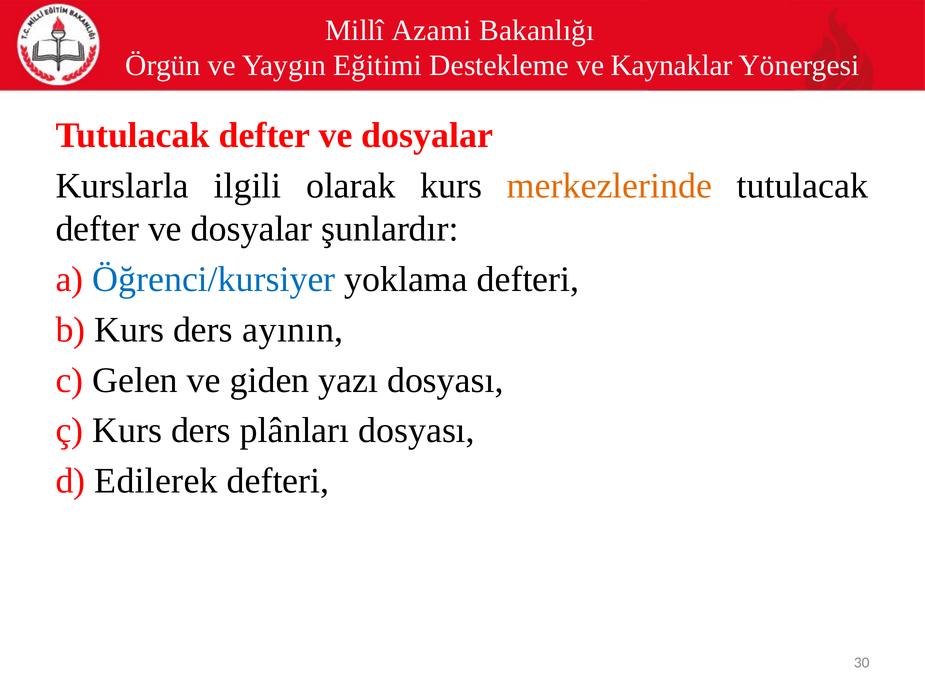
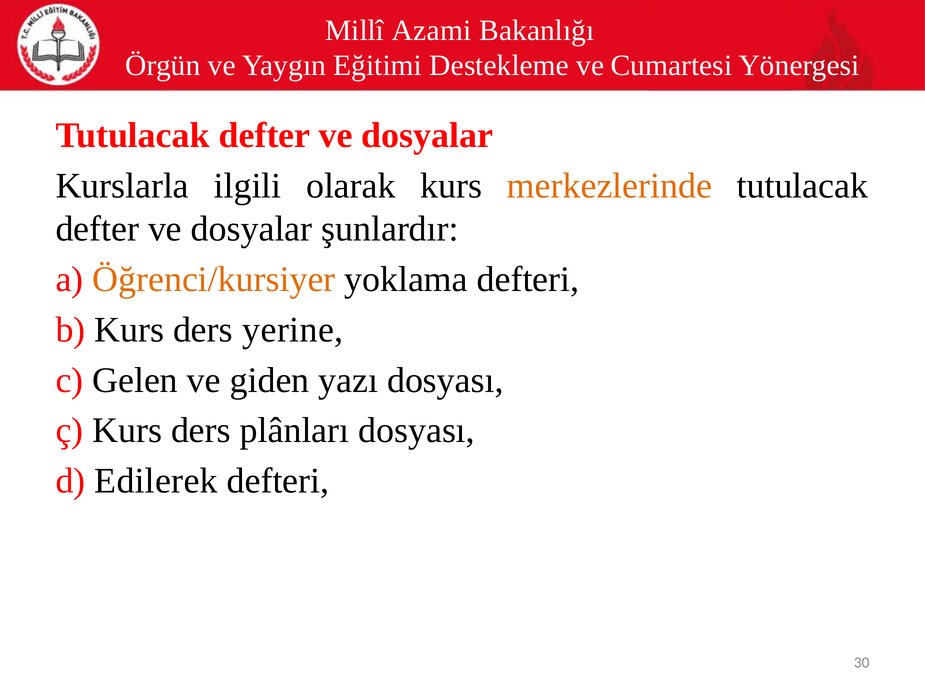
Kaynaklar: Kaynaklar -> Cumartesi (671, 66)
Öğrenci/kursiyer colour: blue -> orange (214, 279)
ayının: ayının -> yerine (293, 330)
